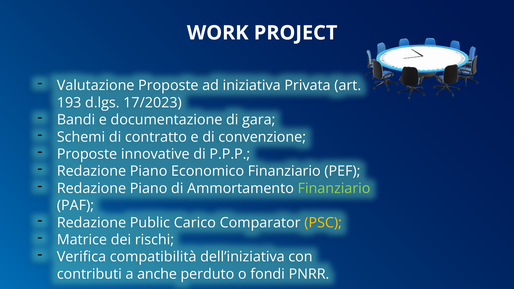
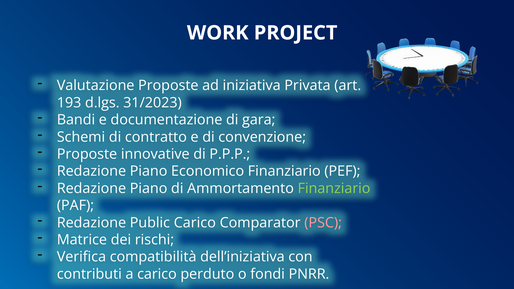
17/2023: 17/2023 -> 31/2023 (152, 103)
PSC colour: yellow -> pink (323, 223)
a anche: anche -> carico (157, 274)
